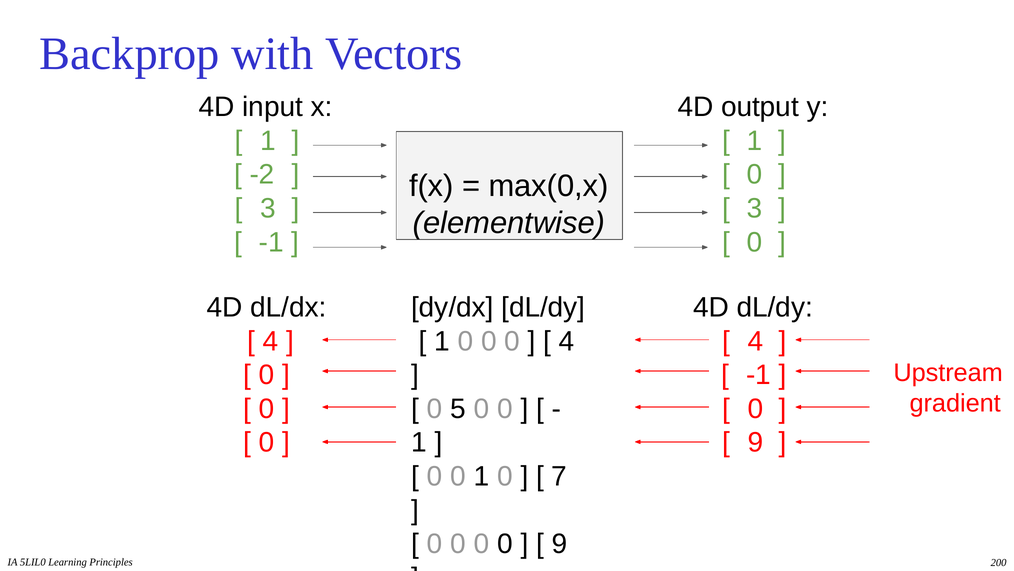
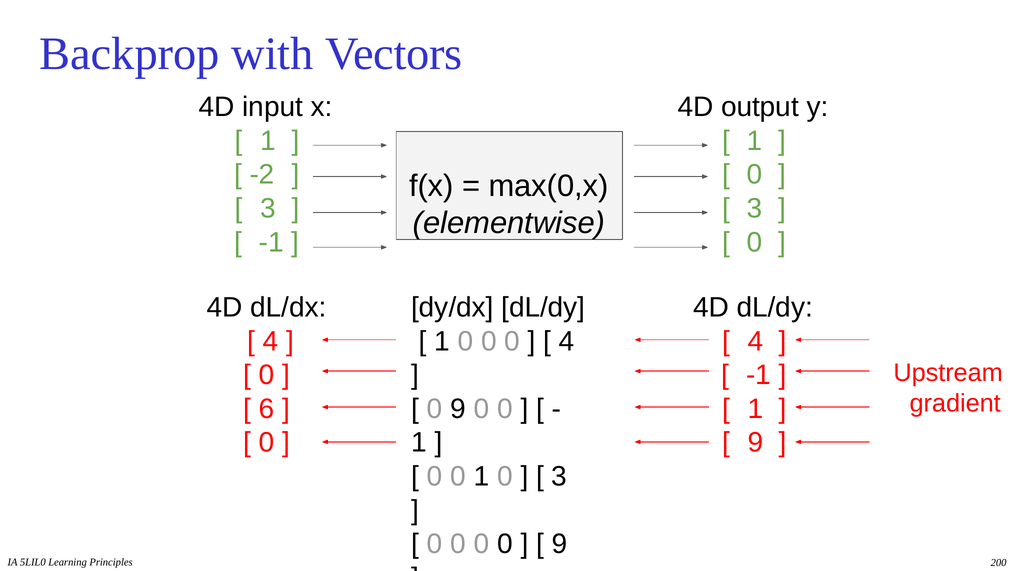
0: 0 -> 6 (267, 408)
0 5: 5 -> 9 (458, 408)
0: 0 -> 1 (755, 408)
7: 7 -> 3 (559, 476)
